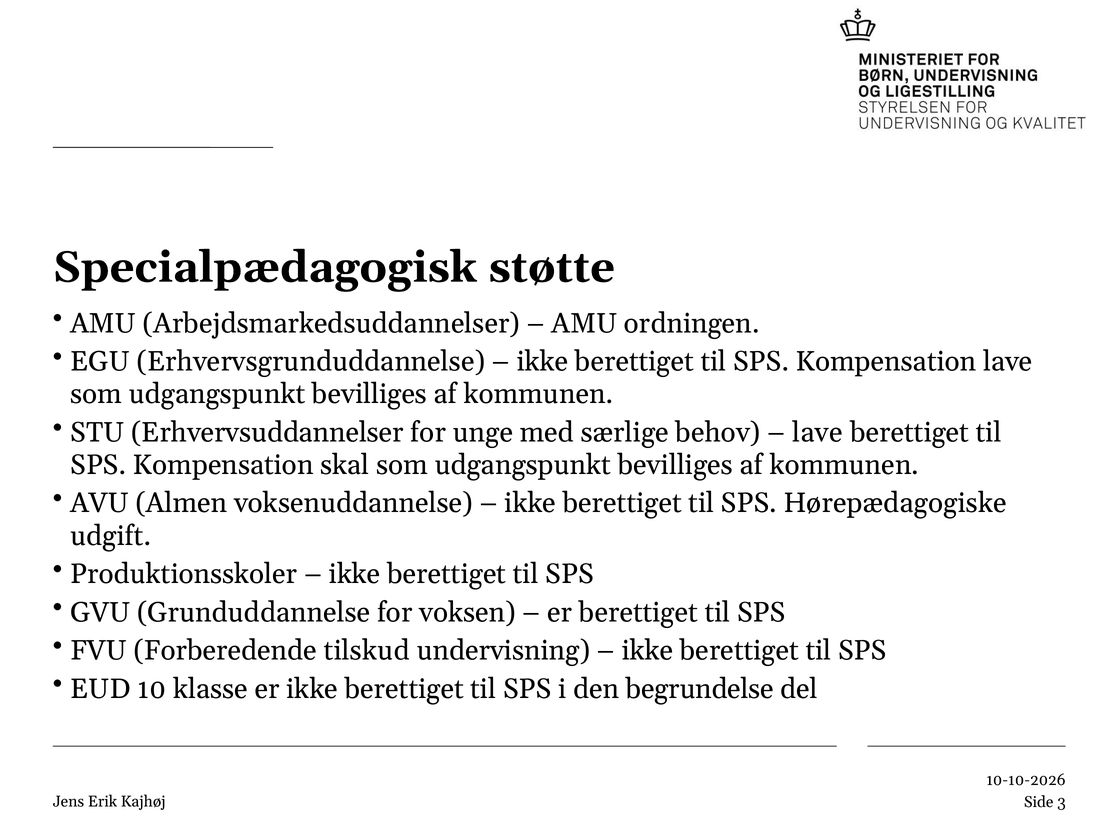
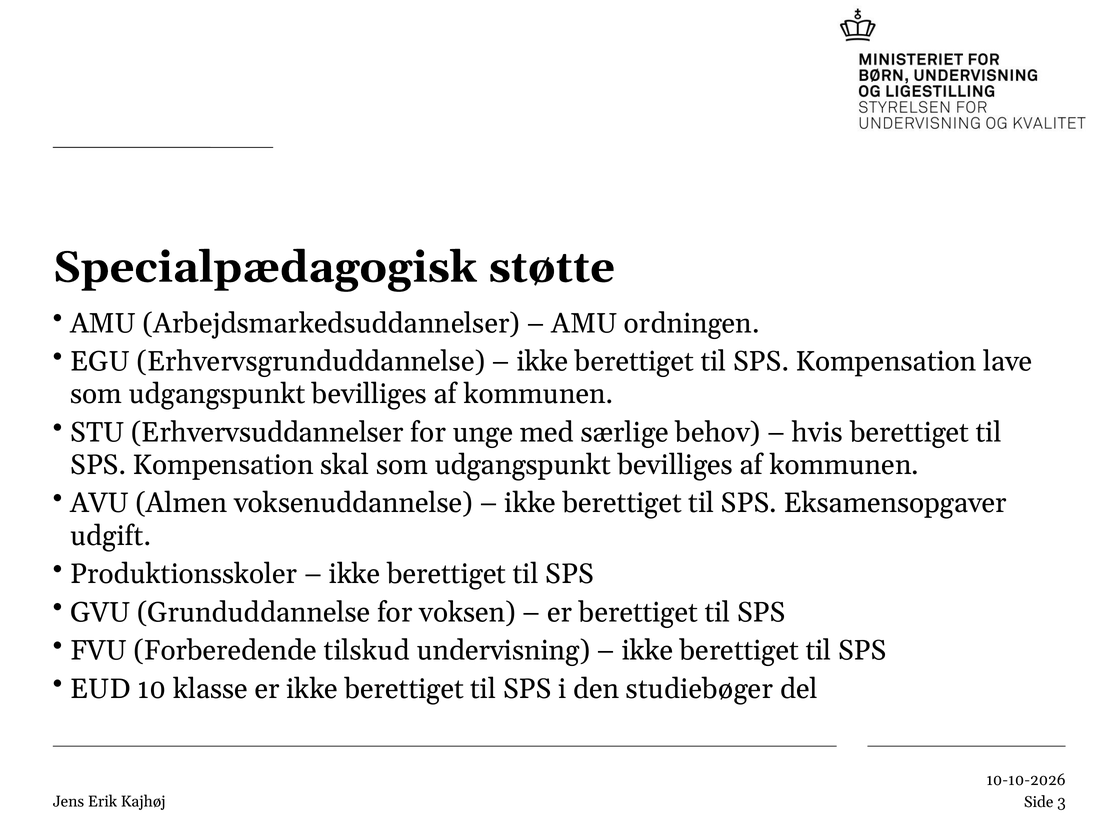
lave: lave -> hvis (817, 433)
Hørepædagogiske: Hørepædagogiske -> Eksamensopgaver (895, 503)
begrundelse: begrundelse -> studiebøger (699, 689)
